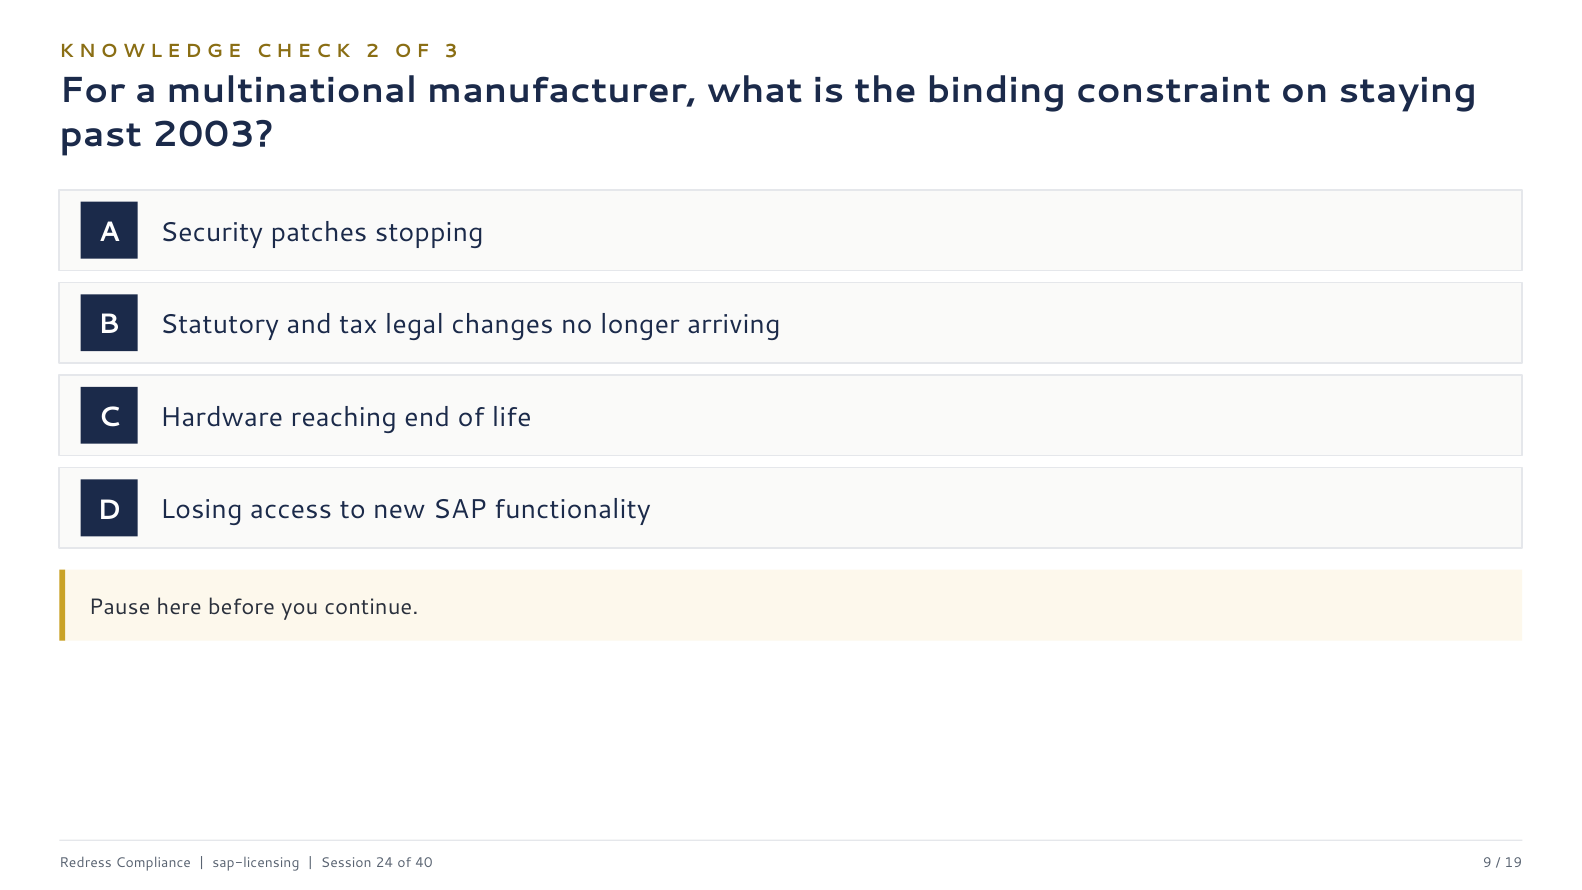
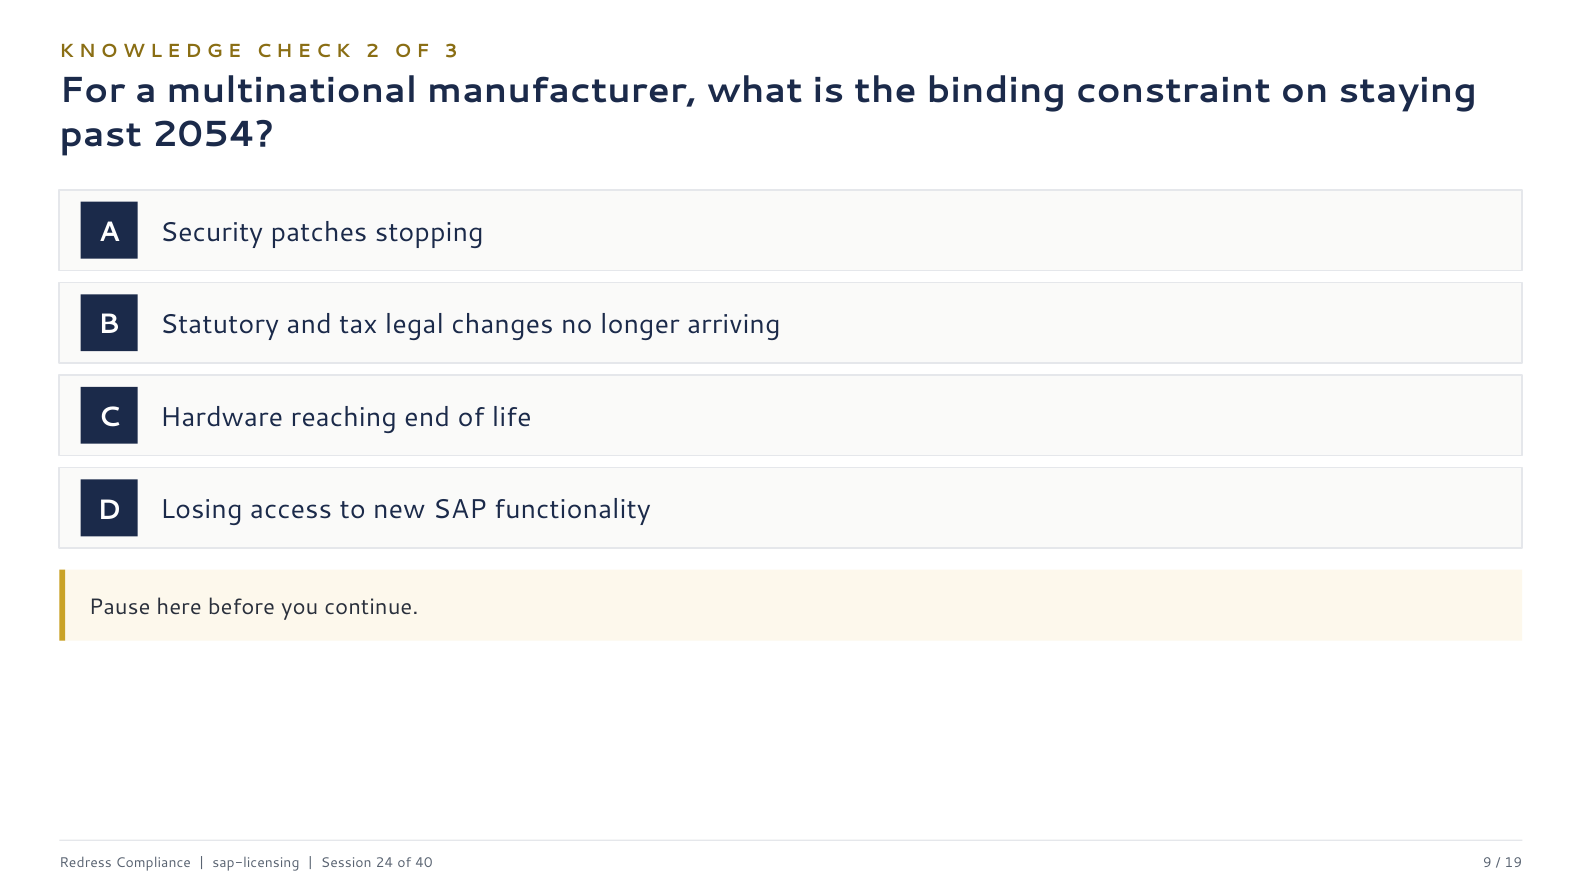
2003: 2003 -> 2054 (213, 134)
